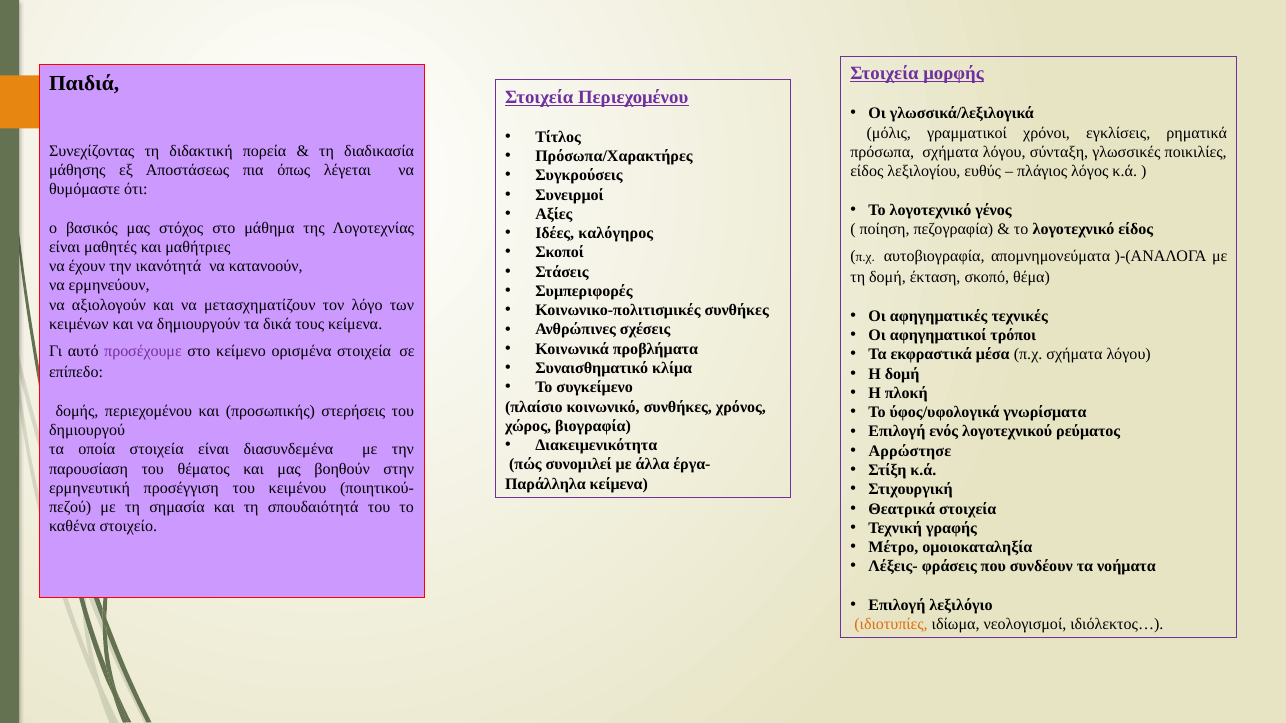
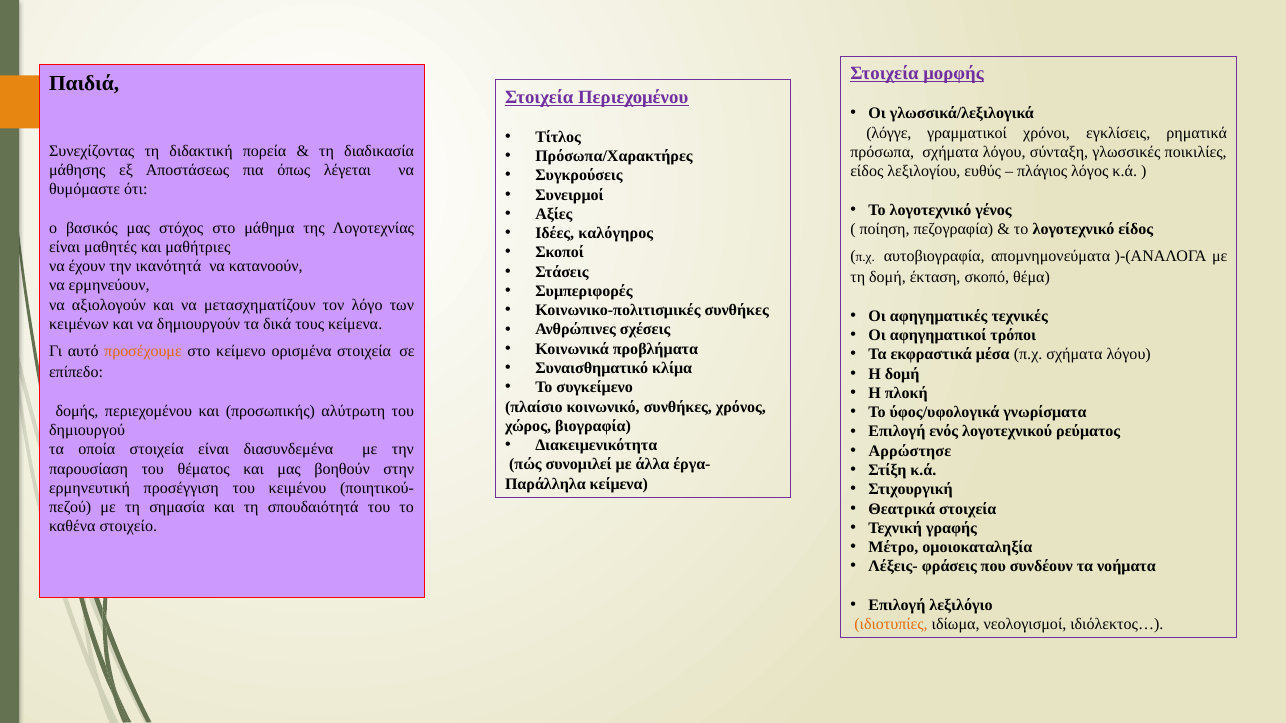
μόλις: μόλις -> λόγγε (889, 133)
προσέχουμε colour: purple -> orange (143, 352)
στερήσεις: στερήσεις -> αλύτρωτη (353, 411)
